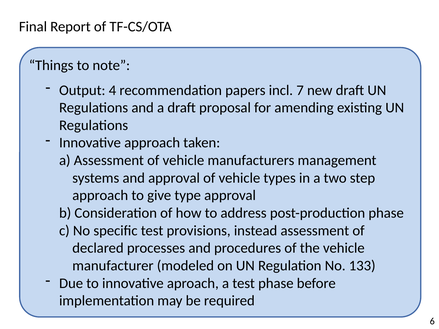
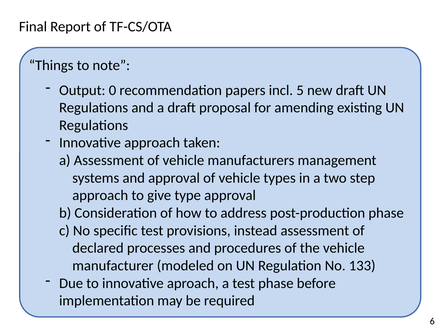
4: 4 -> 0 (112, 90)
7: 7 -> 5 (300, 90)
